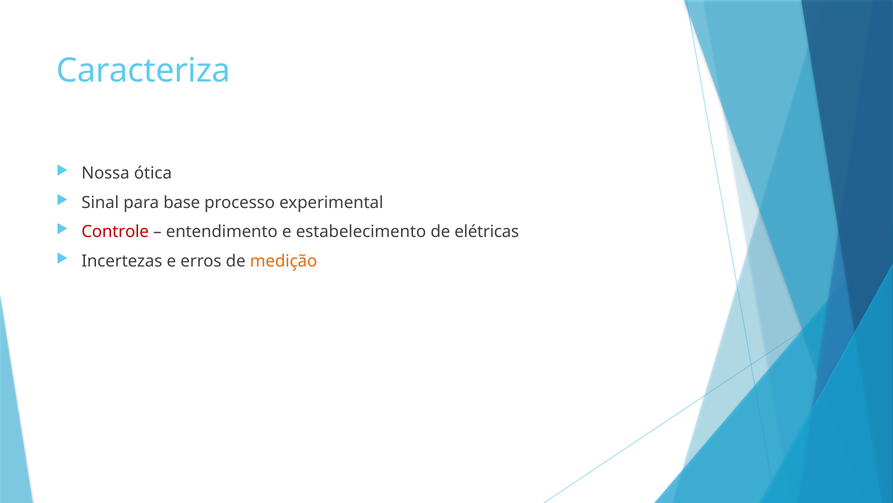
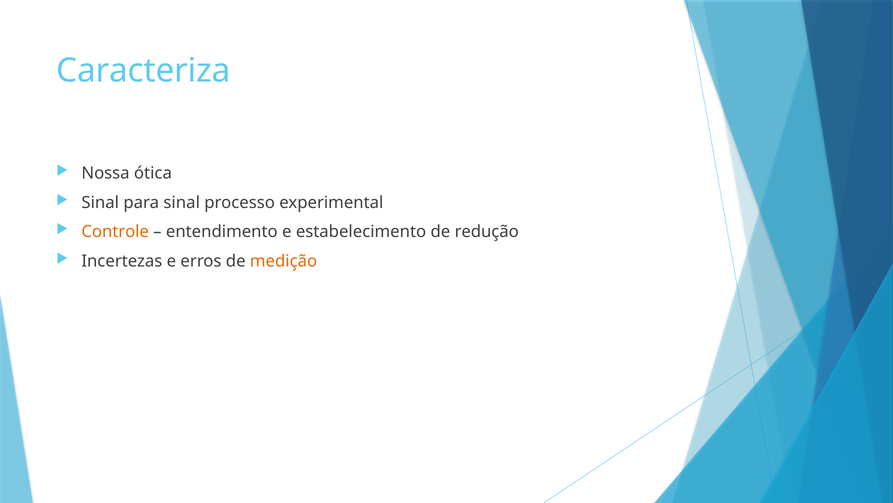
para base: base -> sinal (182, 202)
Controle colour: red -> orange (115, 232)
elétricas: elétricas -> redução (487, 232)
